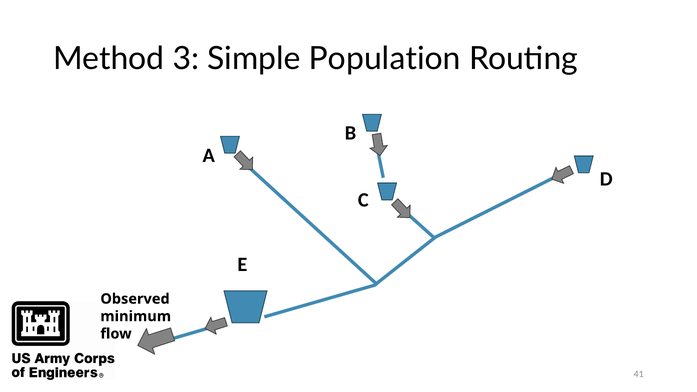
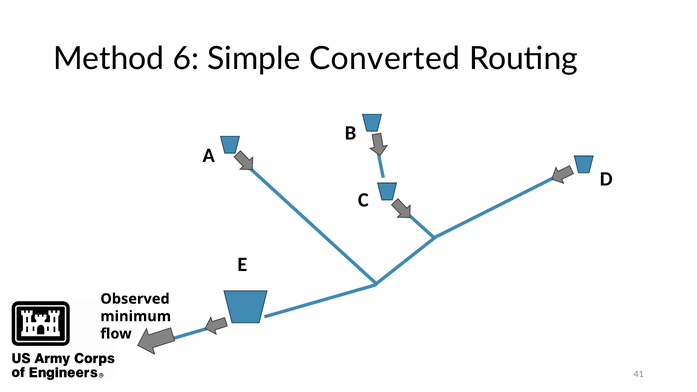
3: 3 -> 6 (186, 59)
Population: Population -> Converted (385, 59)
